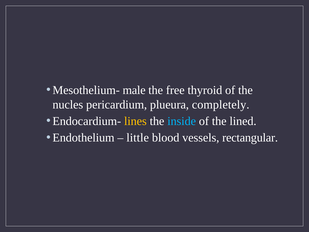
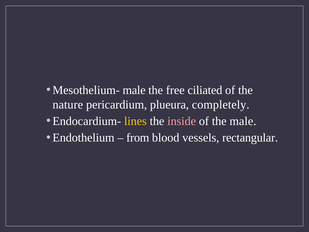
thyroid: thyroid -> ciliated (205, 90)
nucles: nucles -> nature (68, 104)
inside colour: light blue -> pink (182, 121)
the lined: lined -> male (243, 121)
little: little -> from (138, 138)
